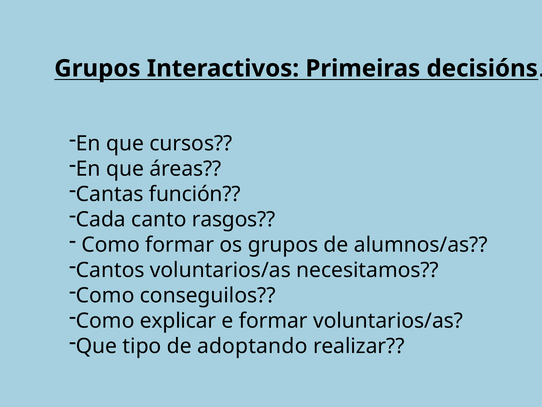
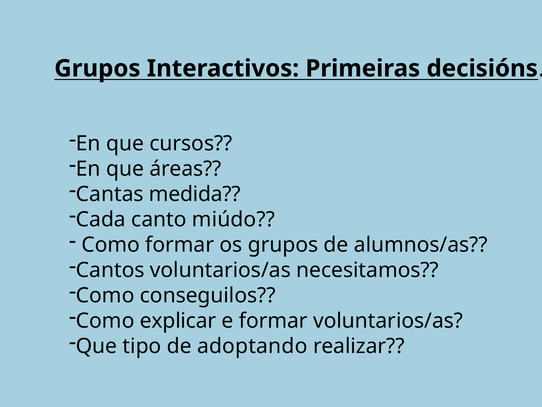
función: función -> medida (195, 194)
rasgos: rasgos -> miúdo (233, 219)
